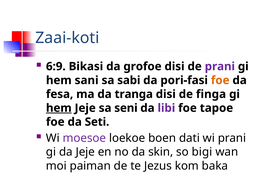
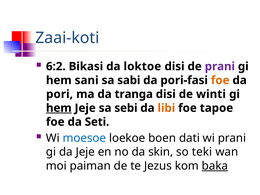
6:9: 6:9 -> 6:2 (56, 66)
grofoe: grofoe -> loktoe (142, 66)
fesa: fesa -> pori (60, 94)
finga: finga -> winti (211, 94)
seni: seni -> sebi (126, 108)
libi colour: purple -> orange (166, 108)
moesoe colour: purple -> blue (84, 138)
bigi: bigi -> teki (202, 152)
baka underline: none -> present (215, 166)
